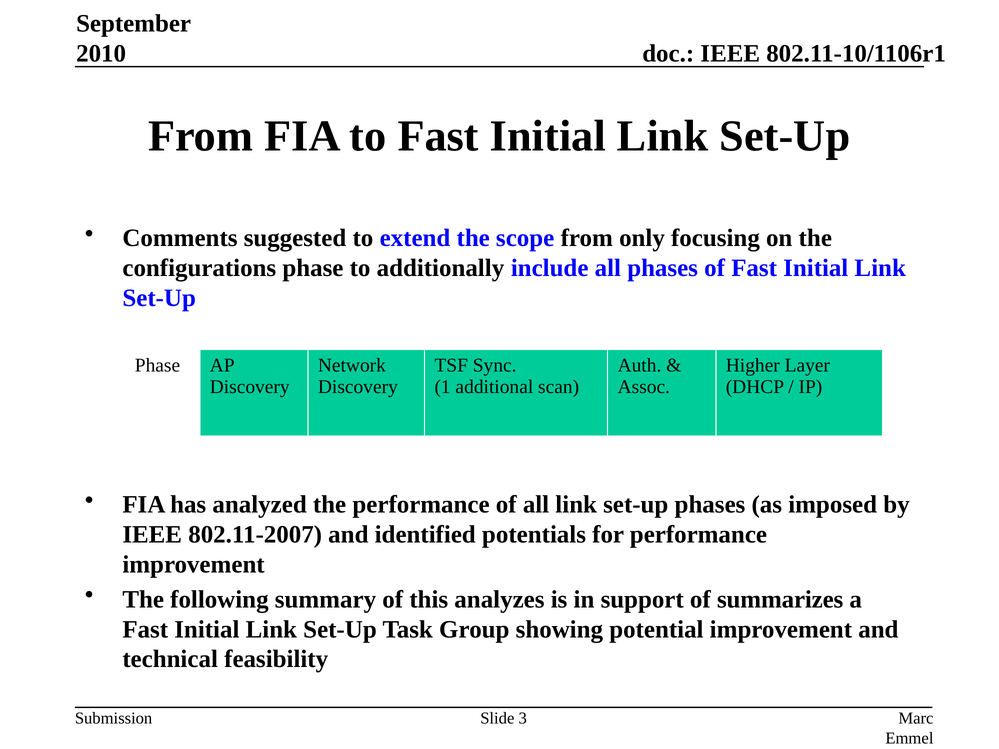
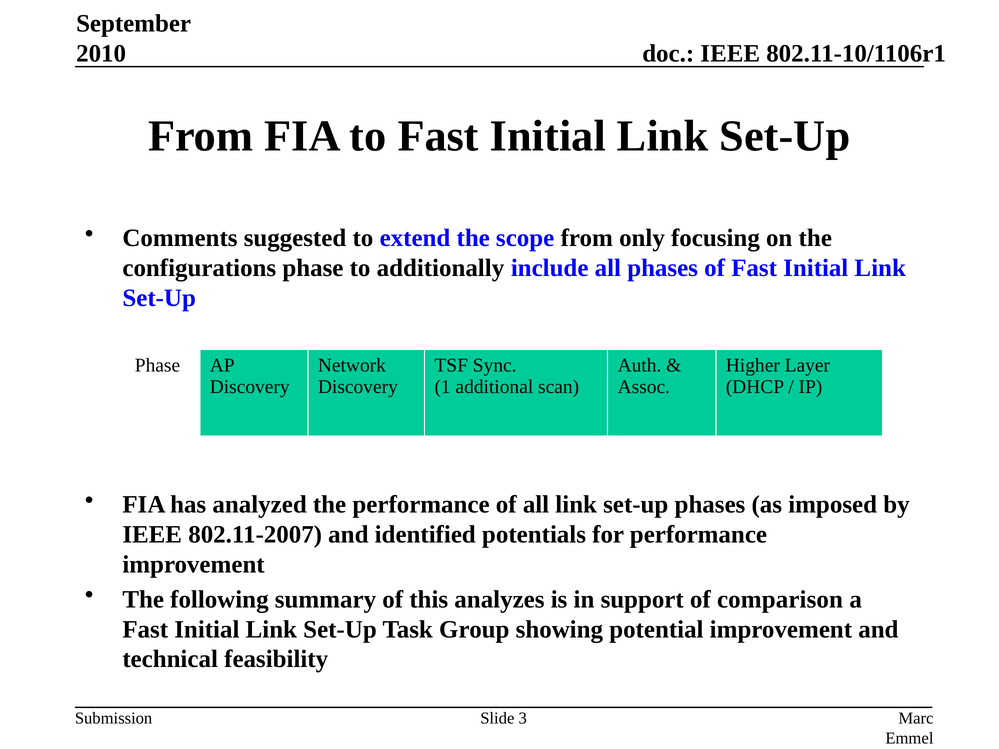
summarizes: summarizes -> comparison (780, 600)
